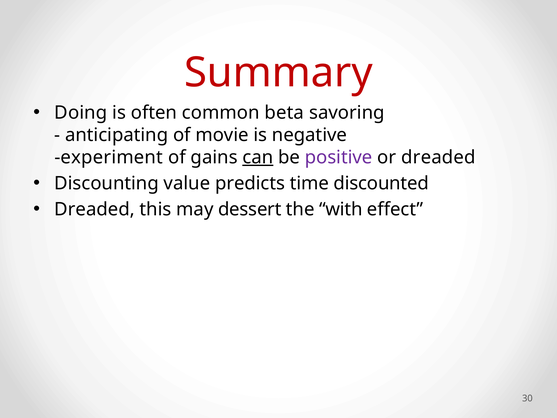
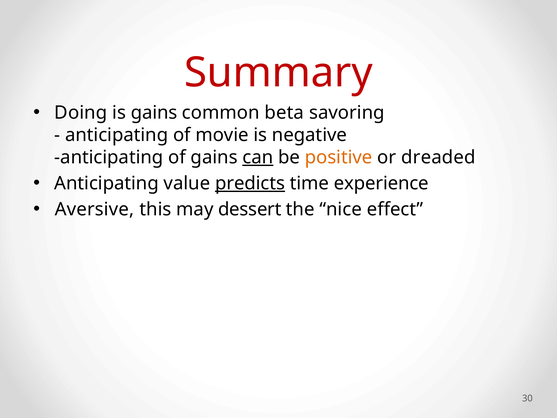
is often: often -> gains (154, 113)
experiment: experiment -> anticipating (109, 157)
positive colour: purple -> orange (339, 157)
Discounting: Discounting -> Anticipating (107, 183)
predicts underline: none -> present (250, 183)
discounted: discounted -> experience (381, 183)
Dreaded: Dreaded -> Aversive (94, 209)
with: with -> nice (341, 209)
